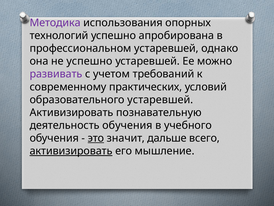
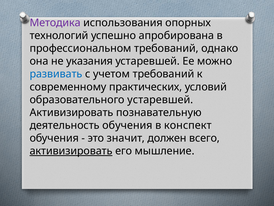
профессиональном устаревшей: устаревшей -> требований (166, 48)
не успешно: успешно -> указания (90, 61)
развивать colour: purple -> blue (56, 74)
учебного: учебного -> конспект (188, 125)
это underline: present -> none (96, 138)
дальше: дальше -> должен (167, 138)
